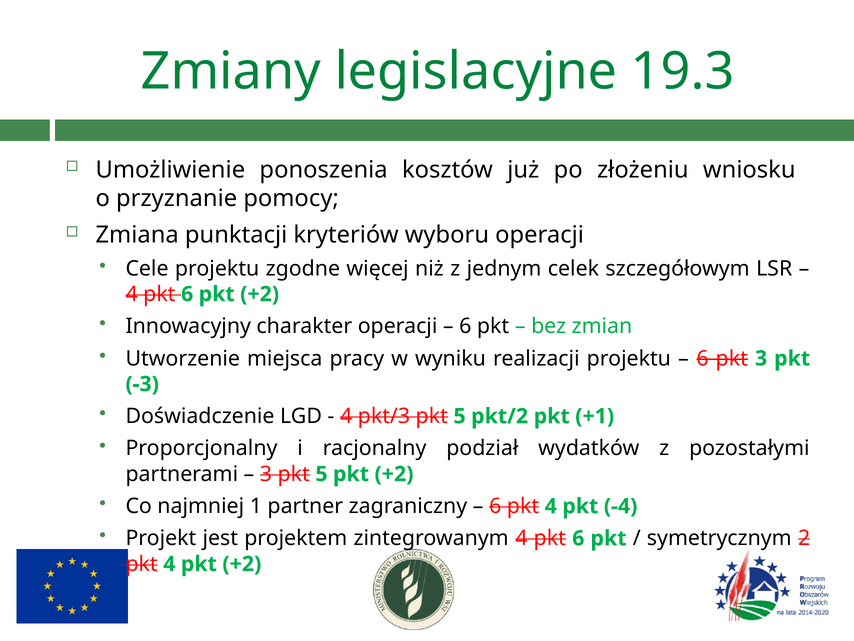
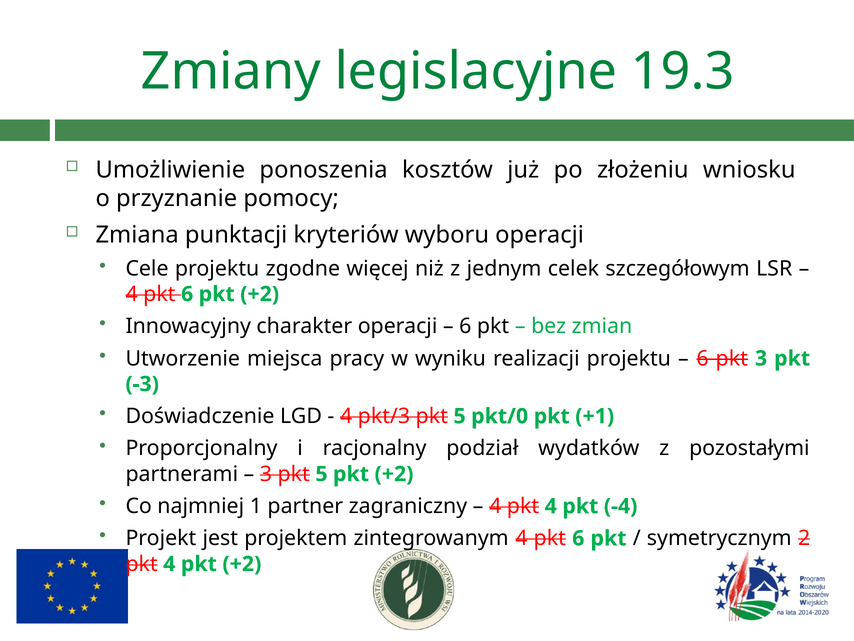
pkt/2: pkt/2 -> pkt/0 (500, 416)
6: 6 -> 4 (495, 506)
